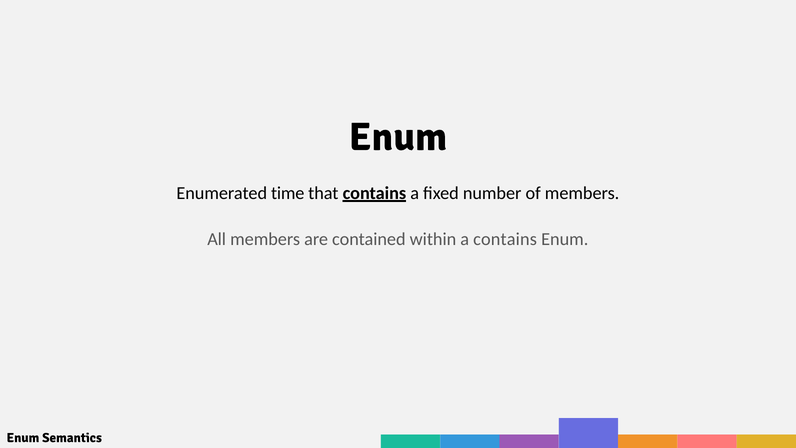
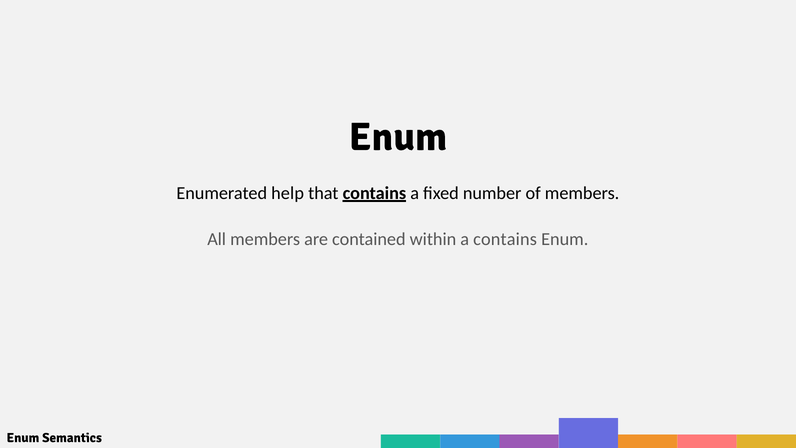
time: time -> help (288, 193)
